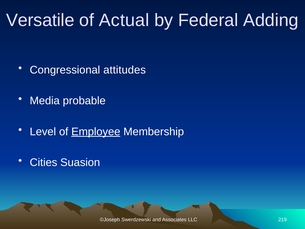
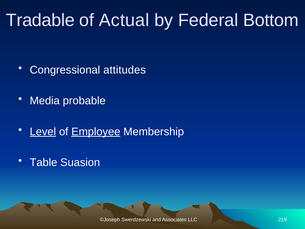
Versatile: Versatile -> Tradable (40, 20)
Adding: Adding -> Bottom (271, 20)
Level underline: none -> present (43, 132)
Cities: Cities -> Table (44, 162)
